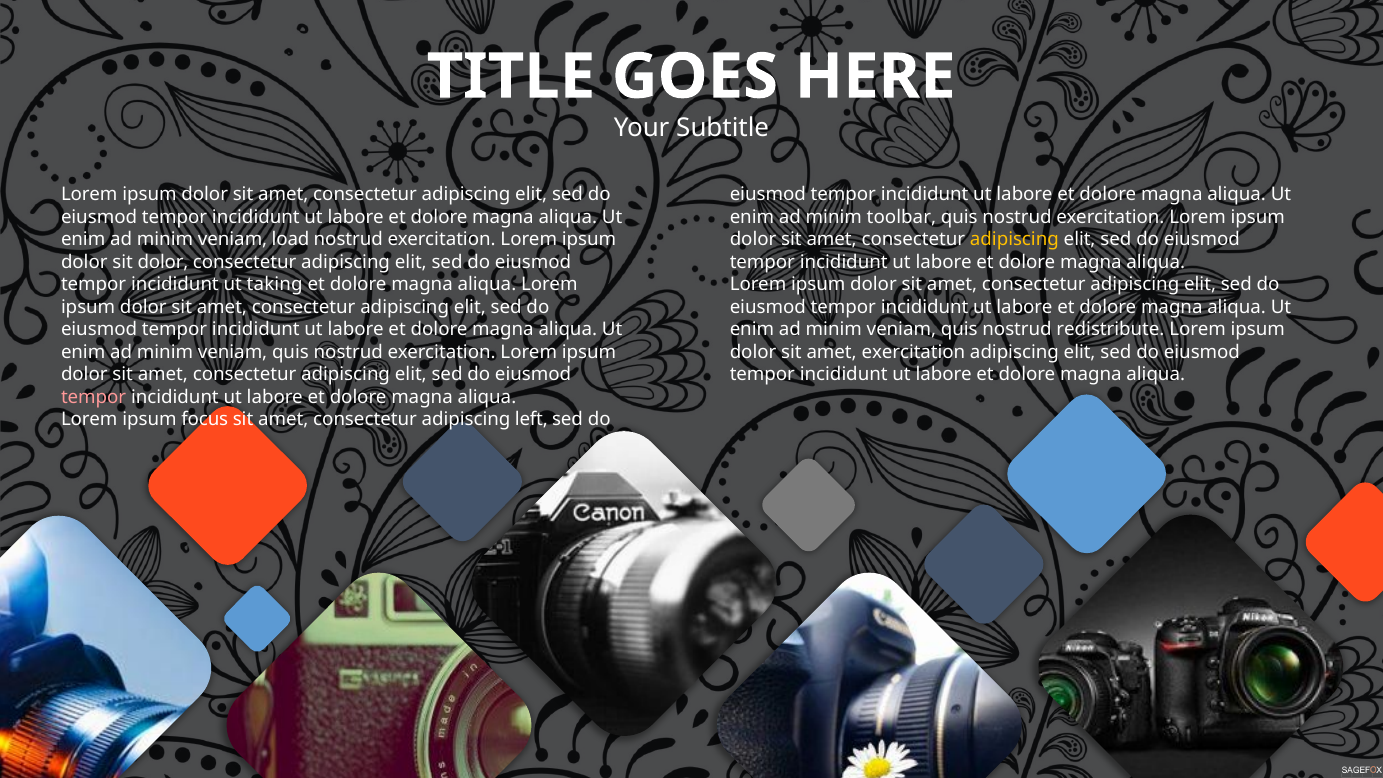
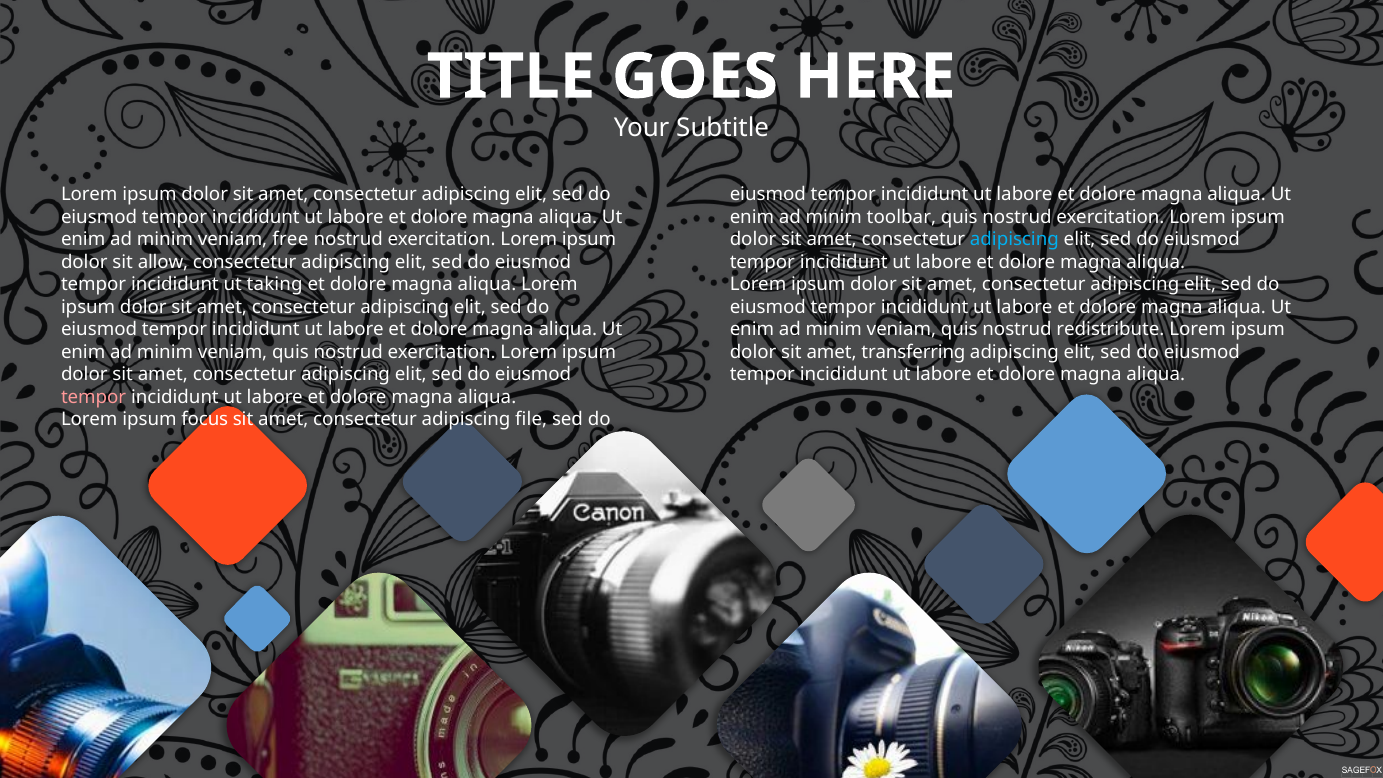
load: load -> free (290, 239)
adipiscing colour: yellow -> light blue (1014, 239)
sit dolor: dolor -> allow (163, 262)
amet exercitation: exercitation -> transferring (913, 352)
left: left -> file (531, 419)
